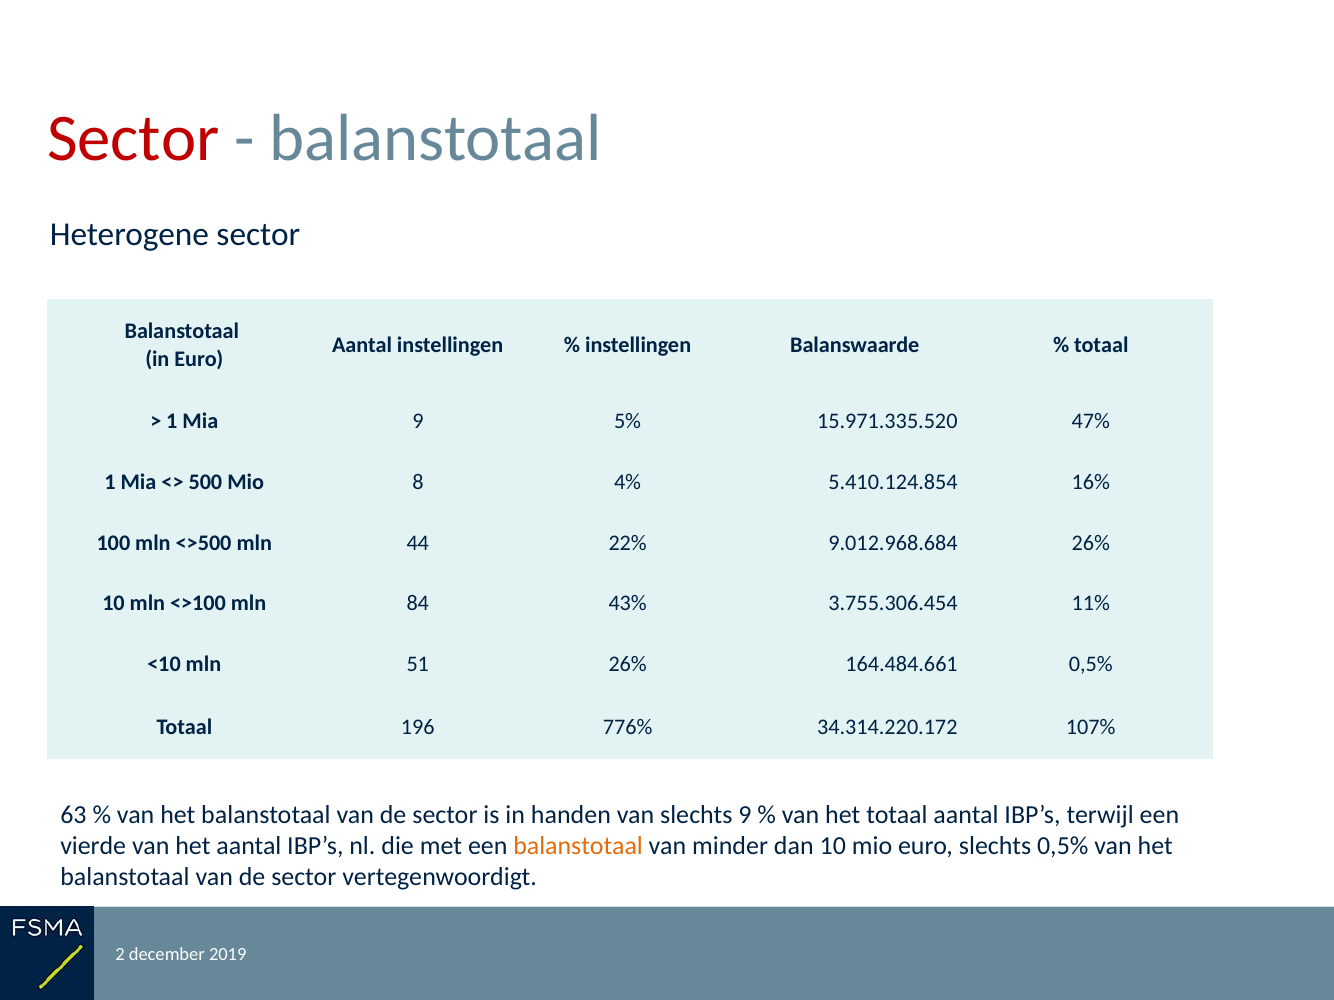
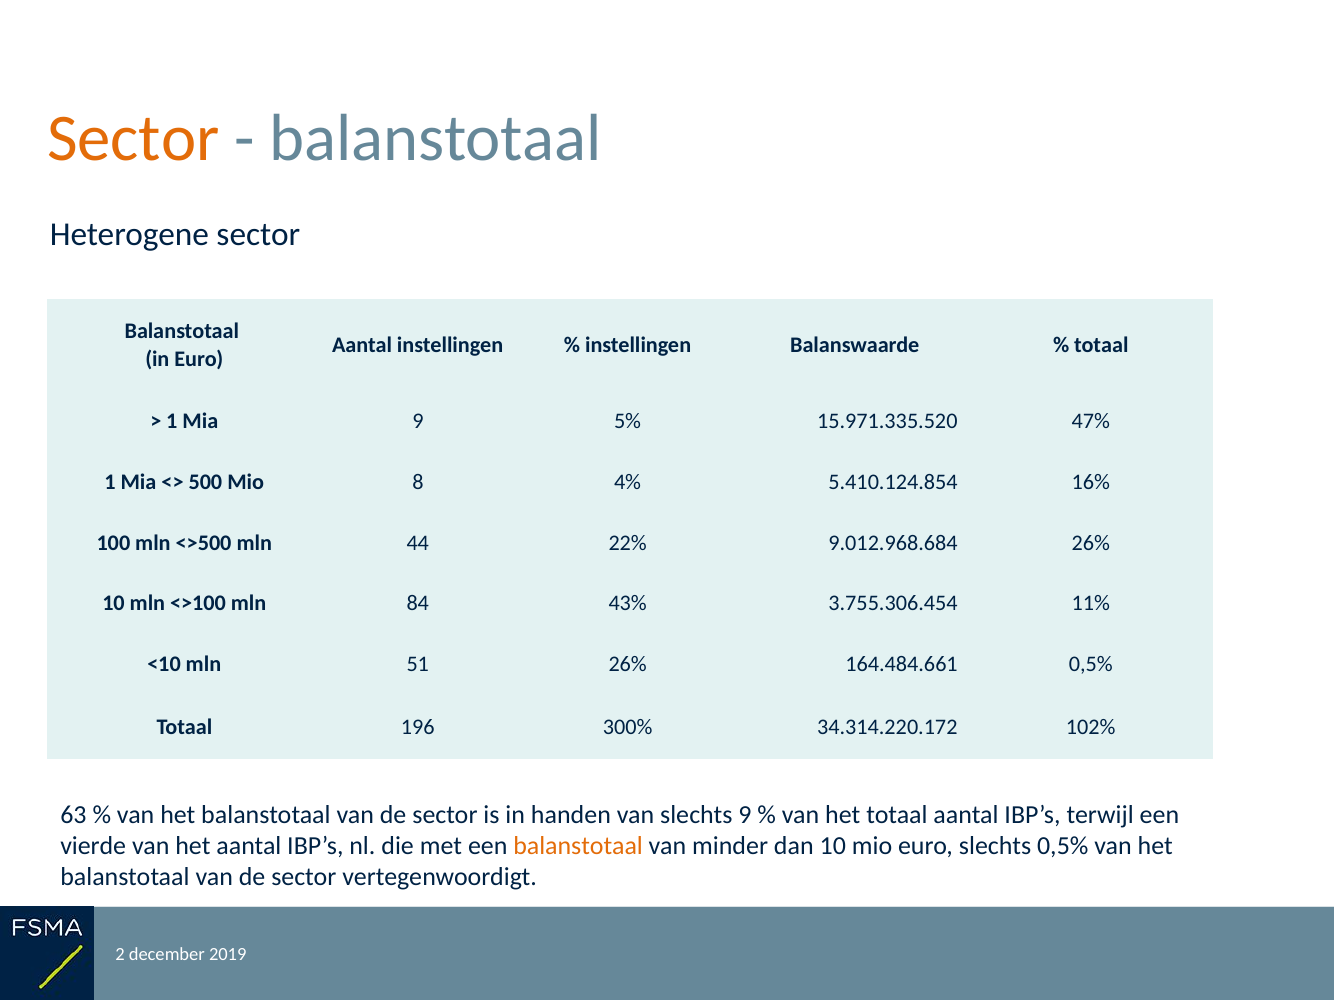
Sector colour: red -> orange (133, 139)
776%: 776% -> 300% (628, 727)
107%: 107% -> 102% (1091, 727)
